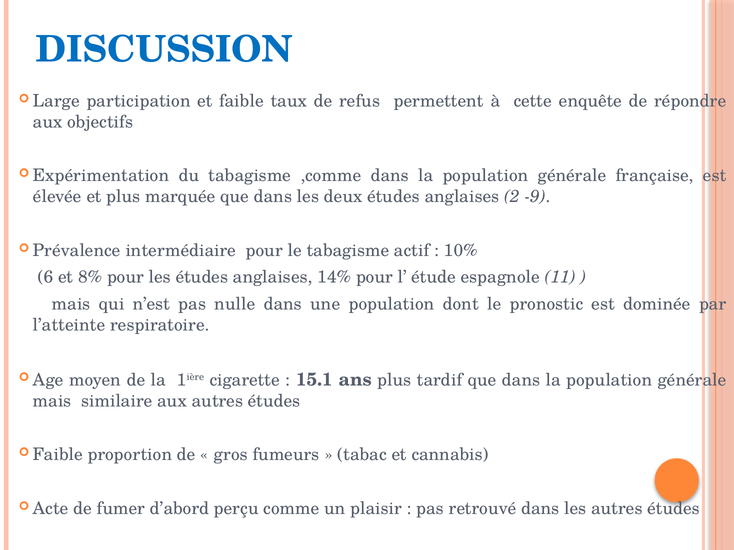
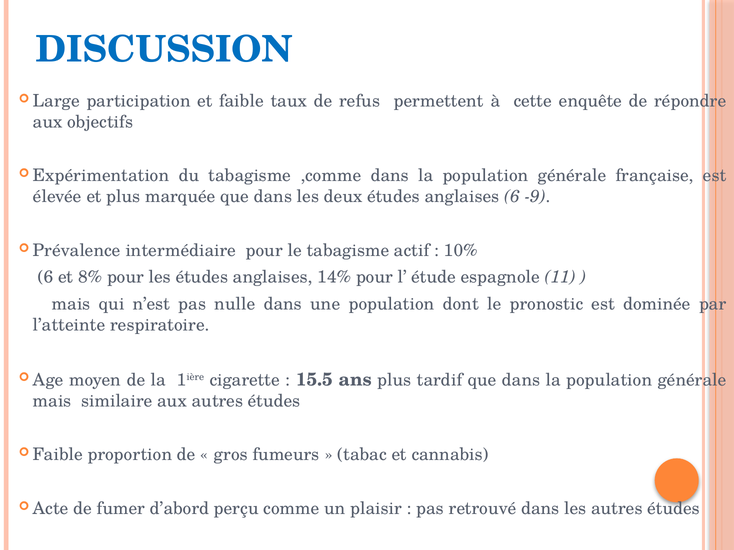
anglaises 2: 2 -> 6 (512, 197)
15.1: 15.1 -> 15.5 (315, 380)
